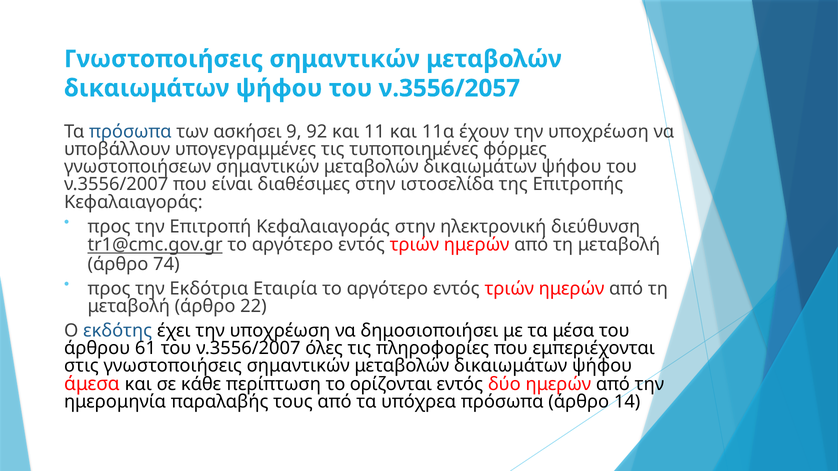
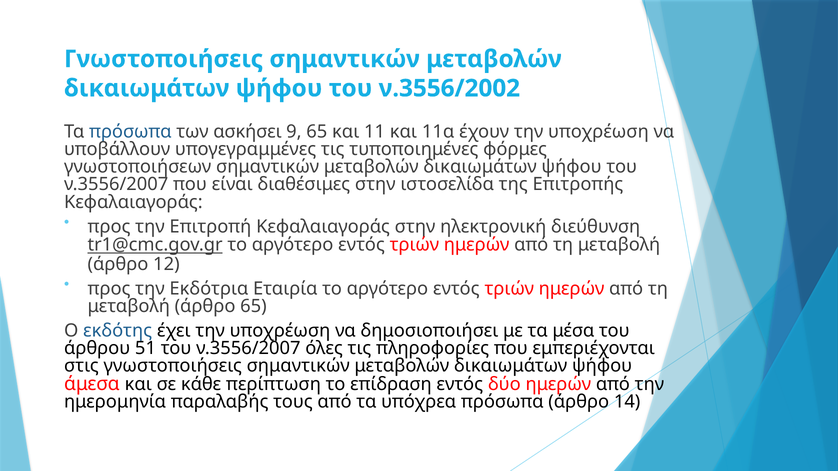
ν.3556/2057: ν.3556/2057 -> ν.3556/2002 (449, 88)
9 92: 92 -> 65 (317, 132)
74: 74 -> 12 (166, 264)
άρθρο 22: 22 -> 65 (253, 306)
61: 61 -> 51 (145, 349)
ορίζονται: ορίζονται -> επίδραση (391, 385)
